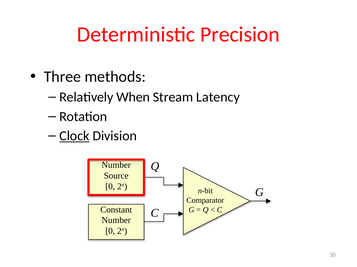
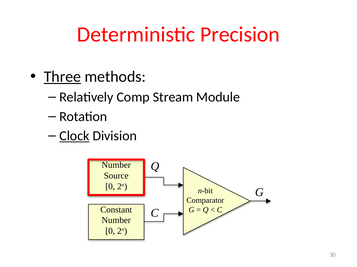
Three underline: none -> present (62, 77)
When: When -> Comp (133, 97)
Latency: Latency -> Module (218, 97)
